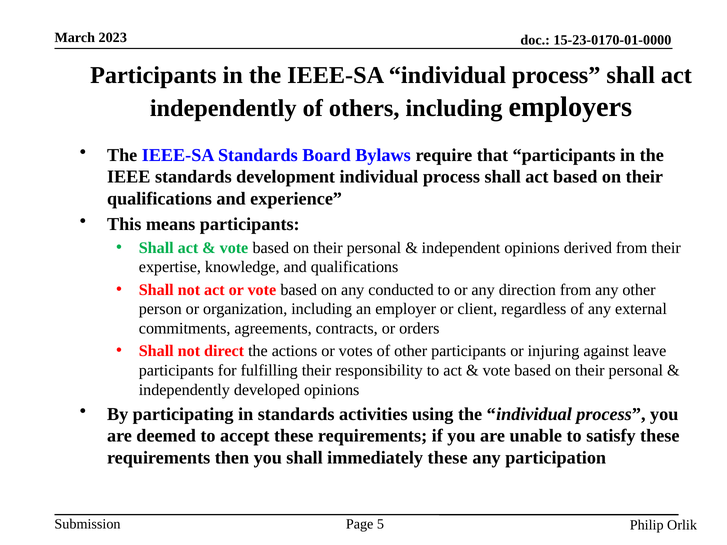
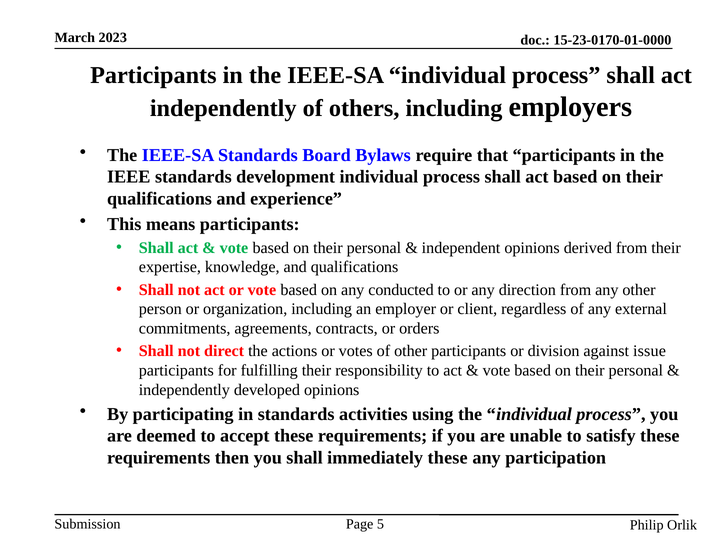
injuring: injuring -> division (554, 351)
leave: leave -> issue (649, 351)
